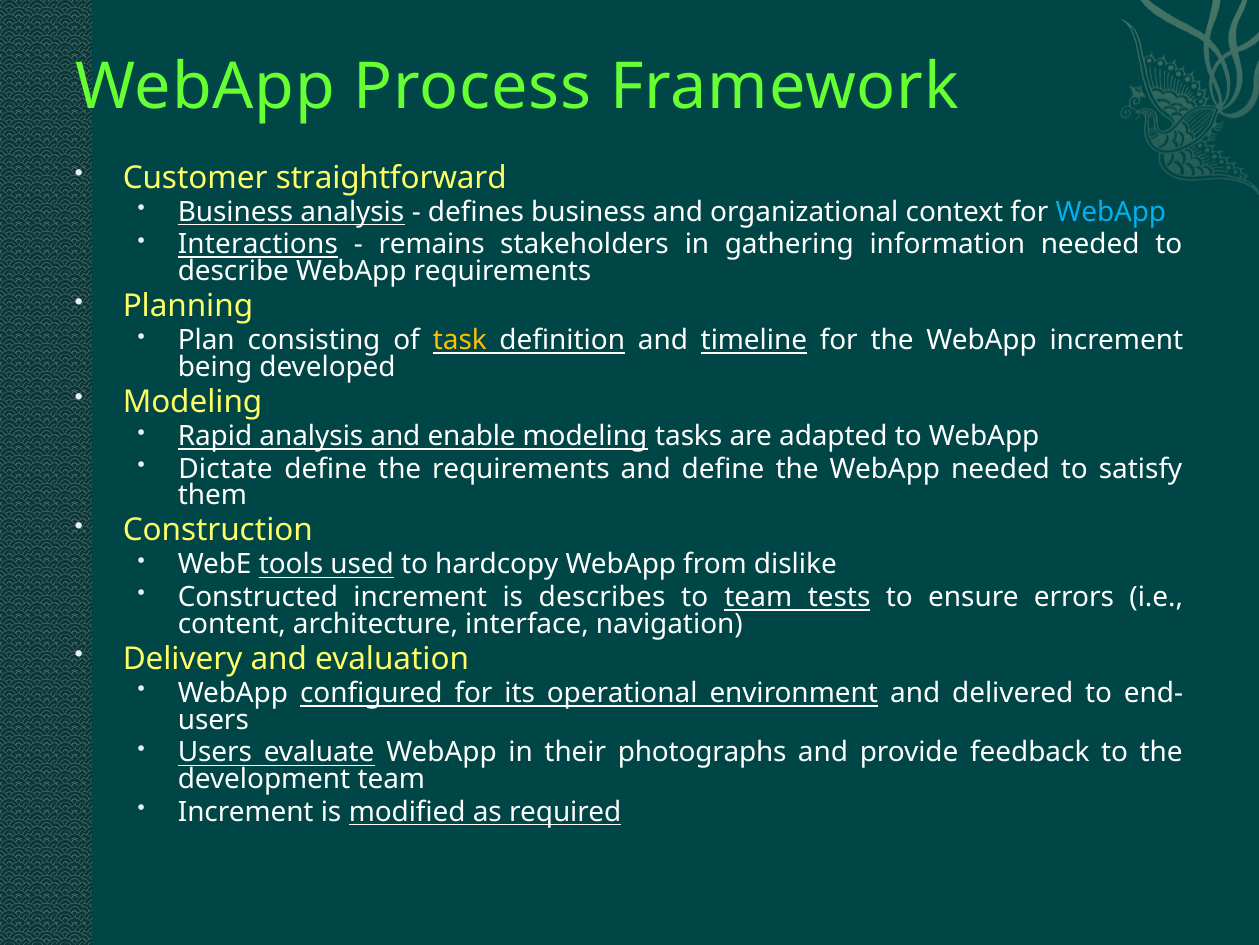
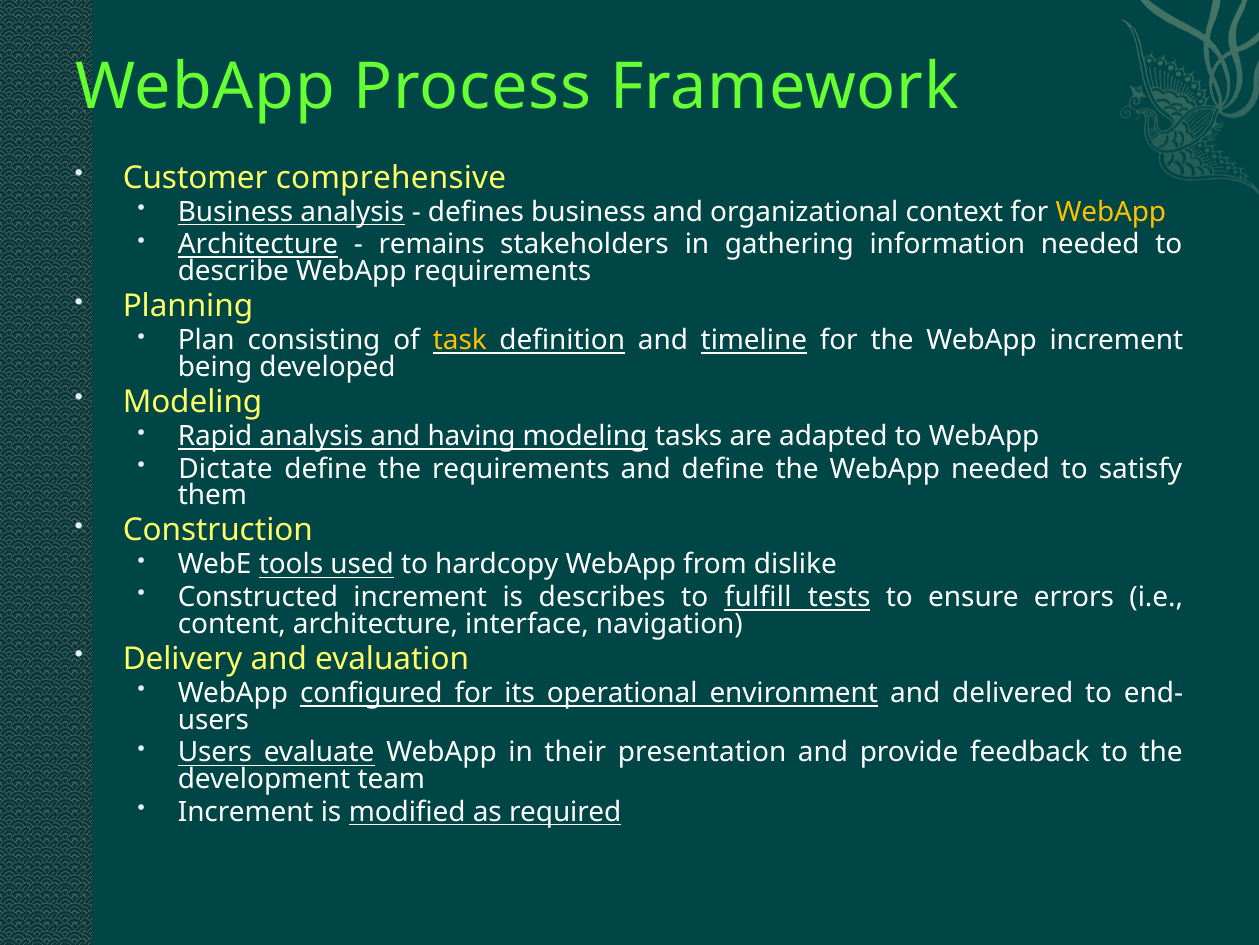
straightforward: straightforward -> comprehensive (391, 177)
WebApp colour: light blue -> yellow (1111, 212)
Interactions: Interactions -> Architecture (258, 244)
enable: enable -> having (472, 436)
to team: team -> fulfill (758, 597)
photographs: photographs -> presentation (702, 752)
